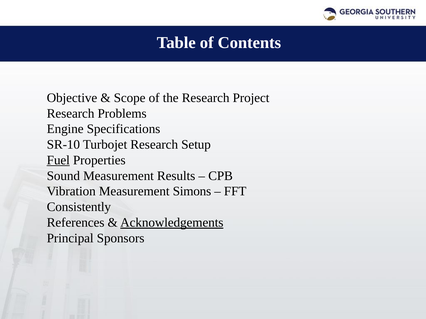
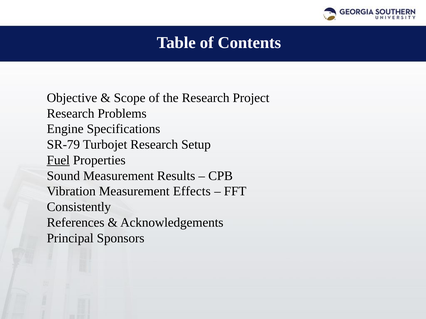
SR-10: SR-10 -> SR-79 (63, 145)
Simons: Simons -> Effects (192, 192)
Acknowledgements underline: present -> none (172, 223)
